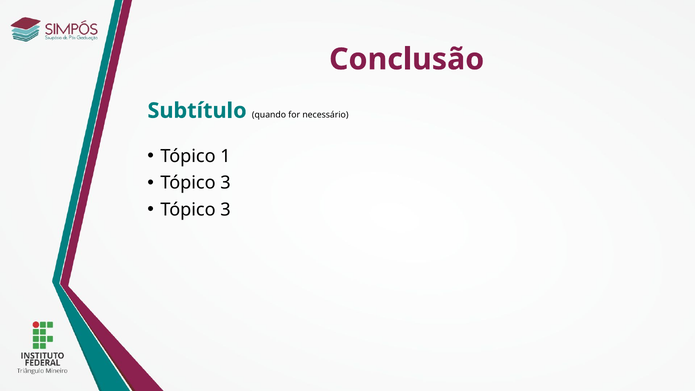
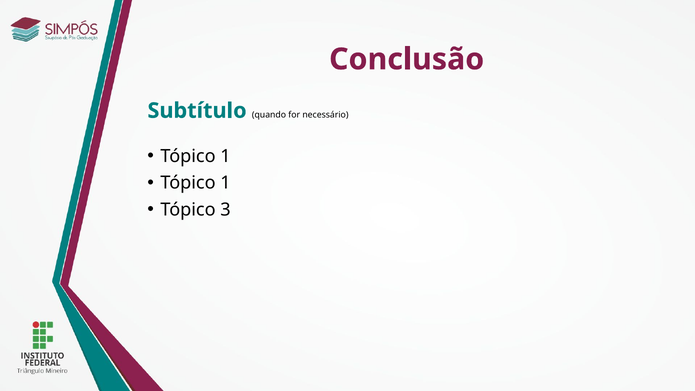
3: 3 -> 1 (225, 183)
